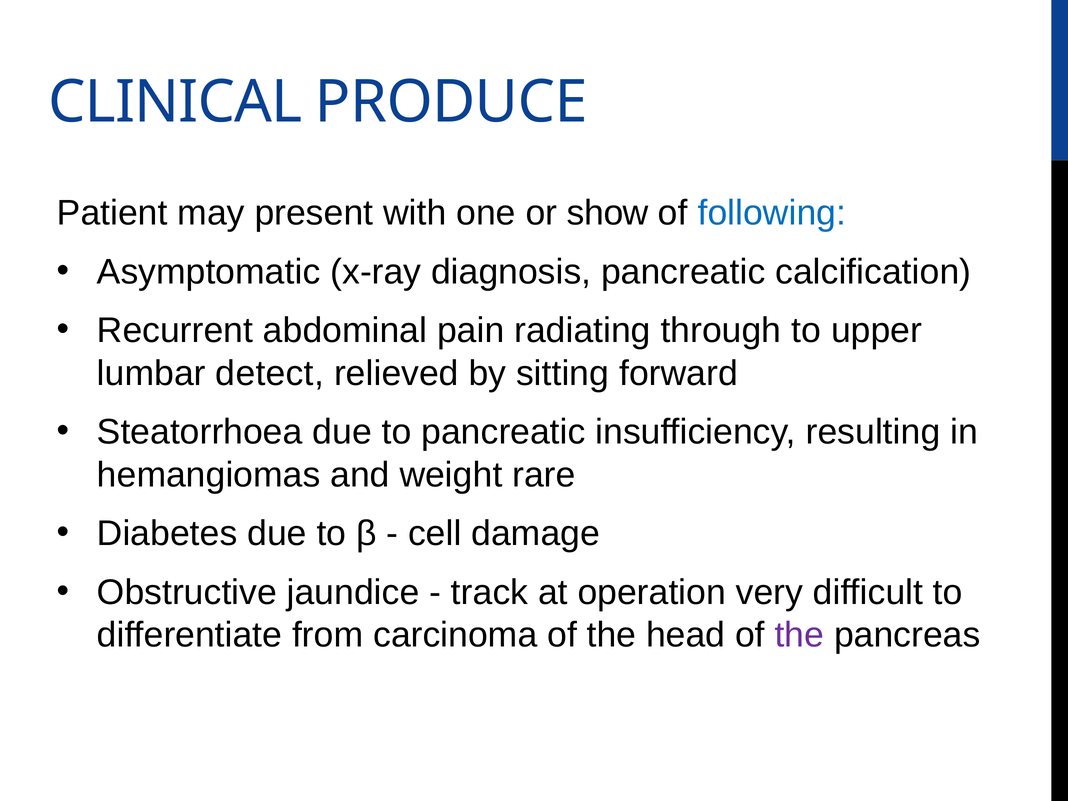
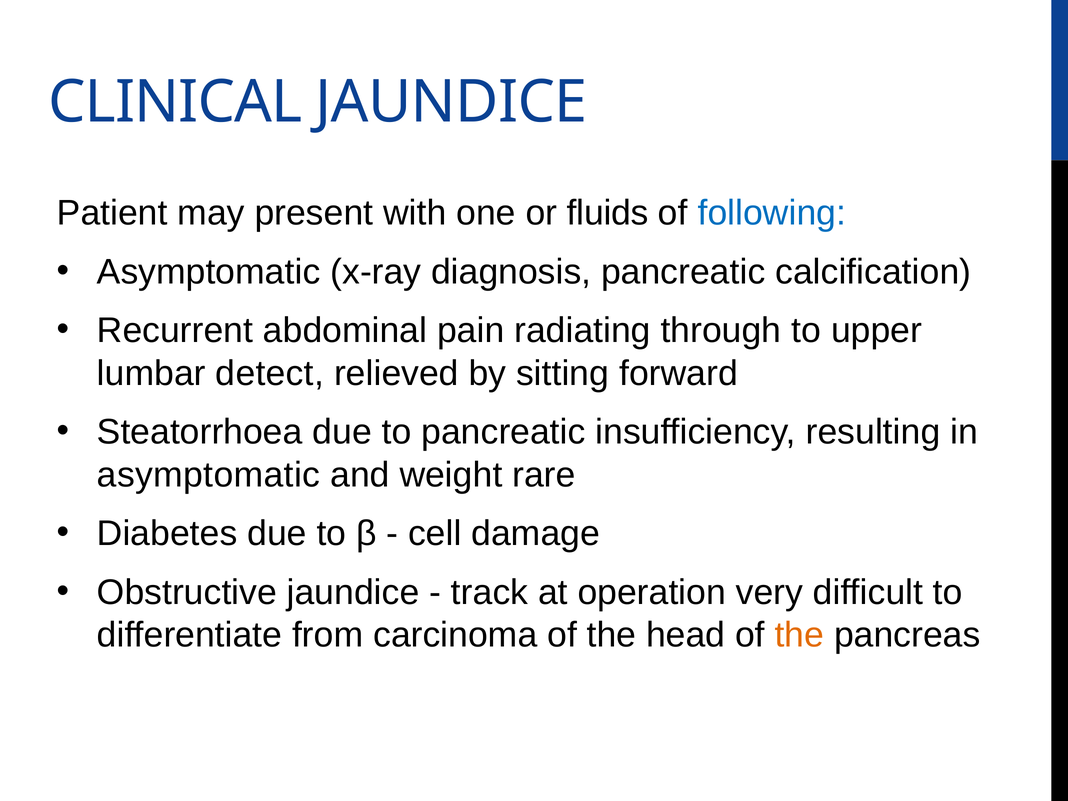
CLINICAL PRODUCE: PRODUCE -> JAUNDICE (451, 102)
show: show -> fluids (608, 213)
hemangiomas: hemangiomas -> asymptomatic (209, 475)
the colour: purple -> orange (799, 635)
